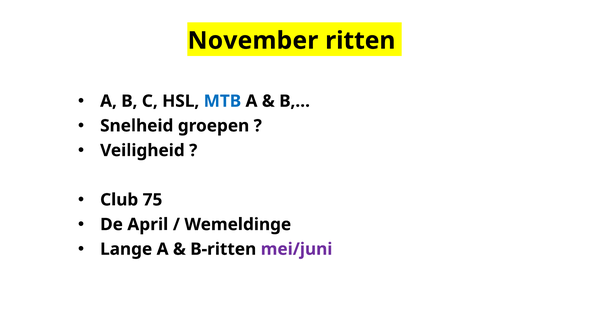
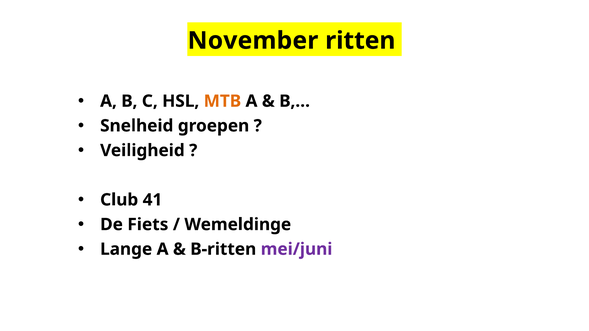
MTB colour: blue -> orange (222, 101)
75: 75 -> 41 (152, 200)
April: April -> Fiets (148, 225)
